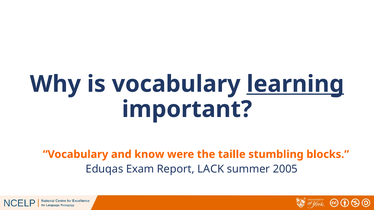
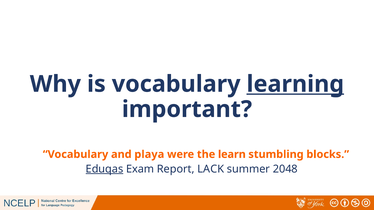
know: know -> playa (149, 155)
taille: taille -> learn (232, 155)
Eduqas underline: none -> present (104, 169)
2005: 2005 -> 2048 (285, 169)
